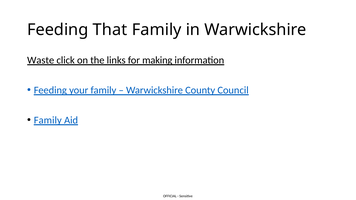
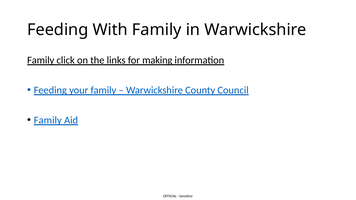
That: That -> With (110, 30)
Waste: Waste -> Family (41, 60)
